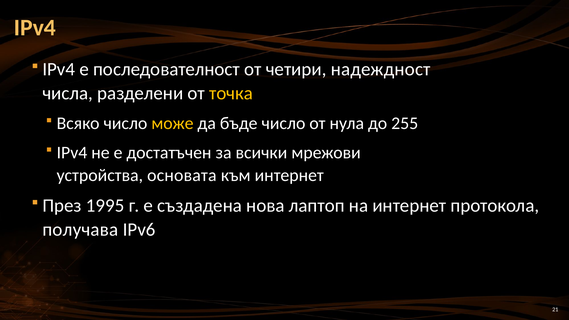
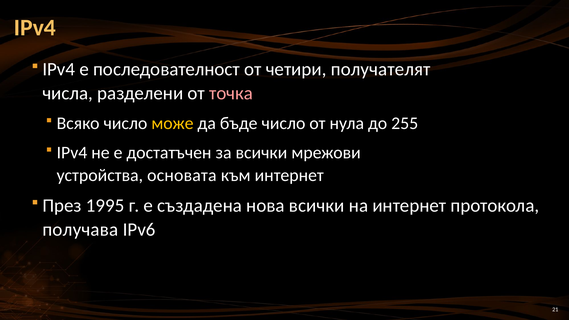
надеждност: надеждност -> получателят (381, 69)
точка colour: yellow -> pink (231, 93)
нова лаптоп: лаптоп -> всички (317, 206)
